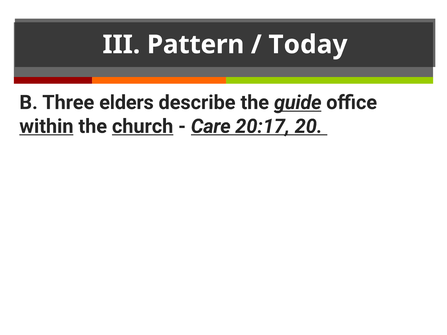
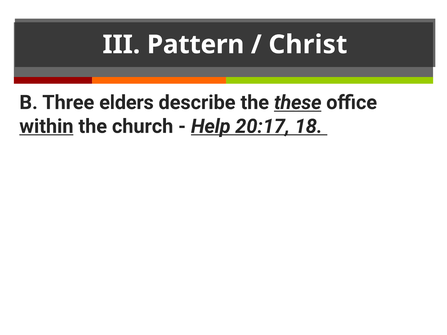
Today: Today -> Christ (308, 45)
guide: guide -> these (298, 103)
church underline: present -> none (143, 126)
Care: Care -> Help (211, 126)
20: 20 -> 18 (309, 126)
